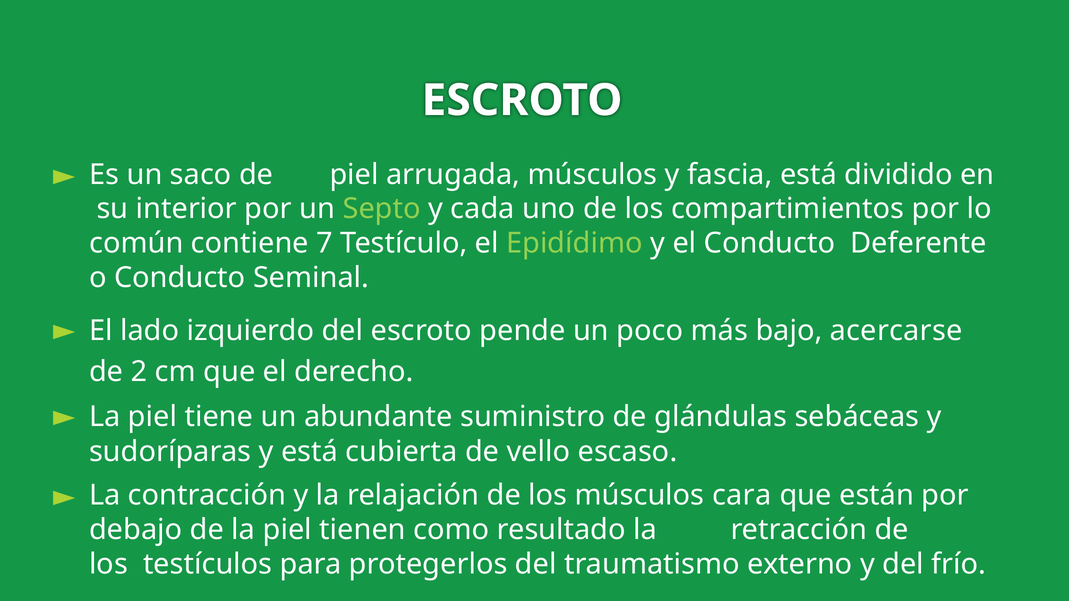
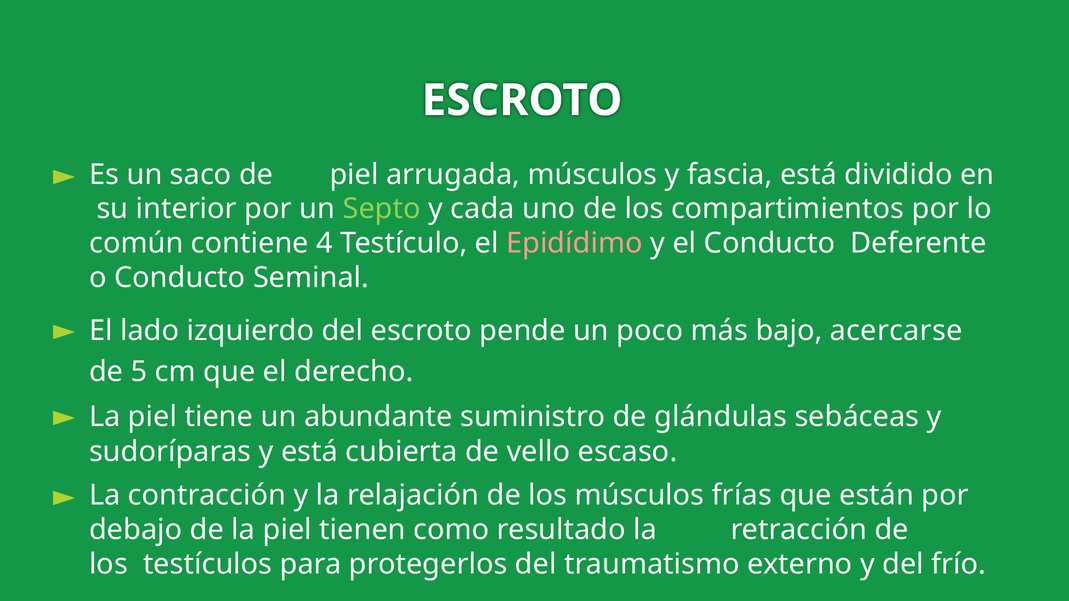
7: 7 -> 4 (325, 243)
Epidídimo colour: light green -> pink (574, 243)
2: 2 -> 5 (139, 372)
cara: cara -> frías (742, 496)
